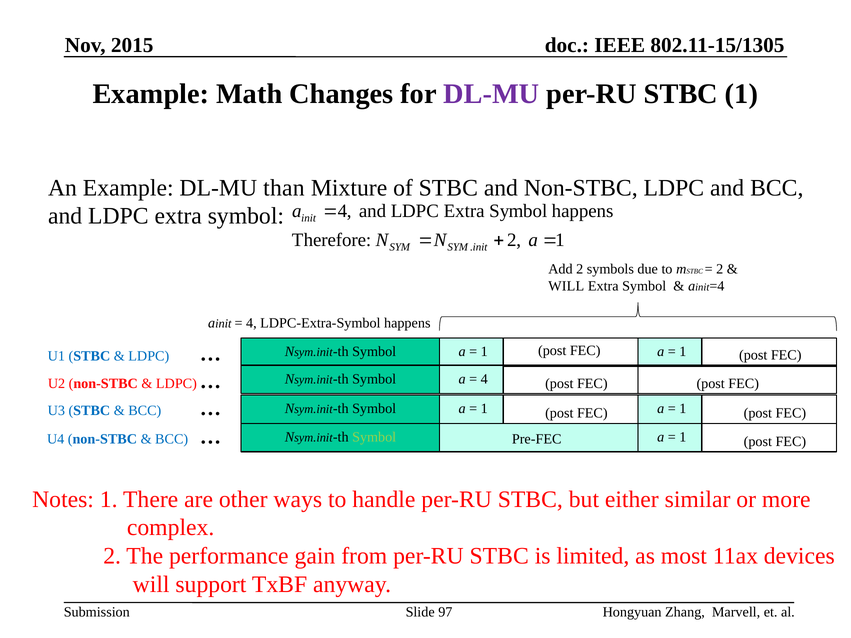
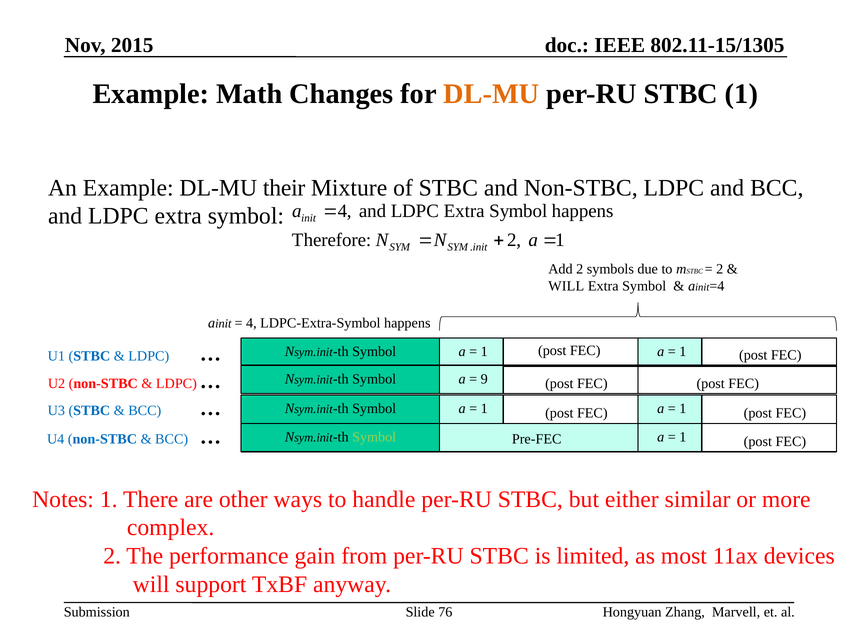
DL-MU colour: purple -> orange (491, 94)
than: than -> their (284, 188)
4: 4 -> 9 (484, 379)
97: 97 -> 76 (445, 612)
